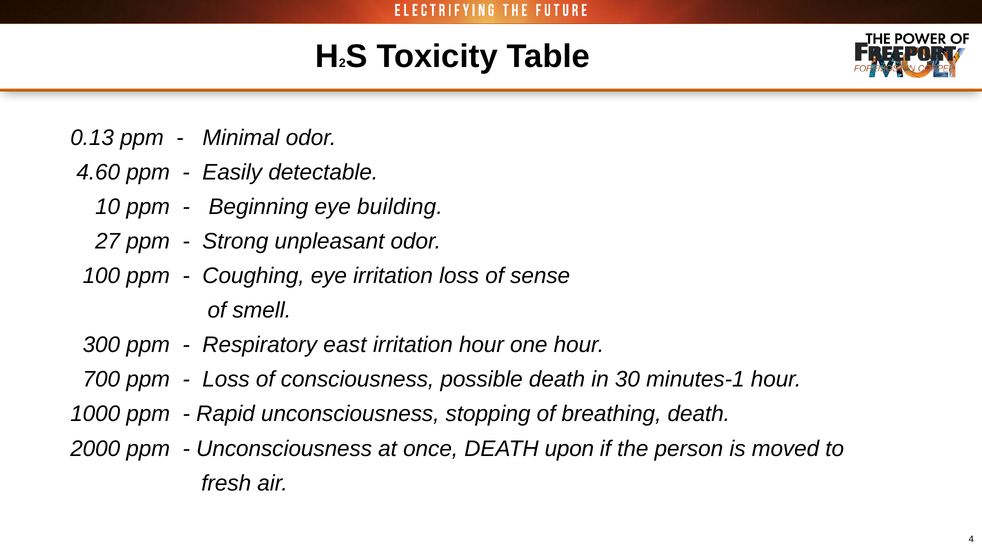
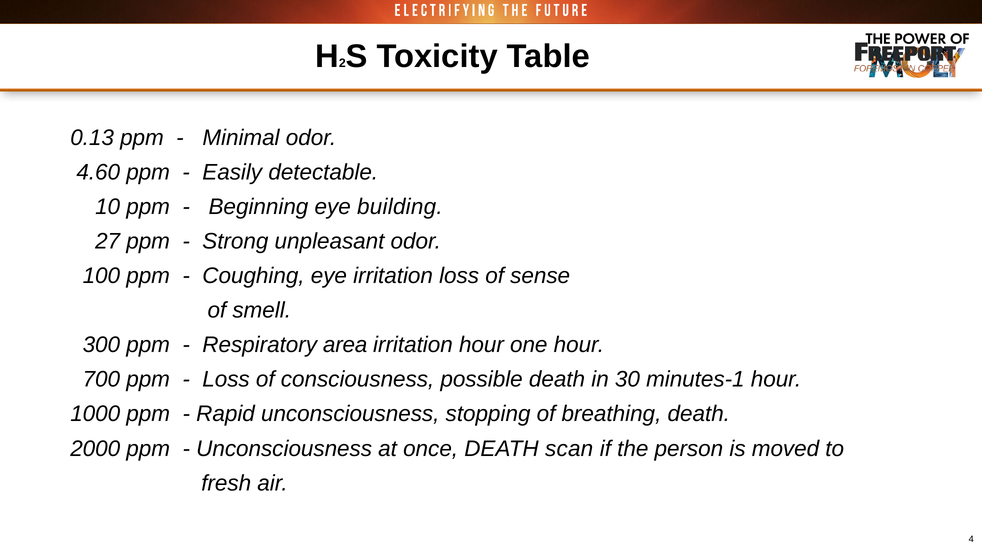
east: east -> area (345, 345)
upon: upon -> scan (569, 449)
